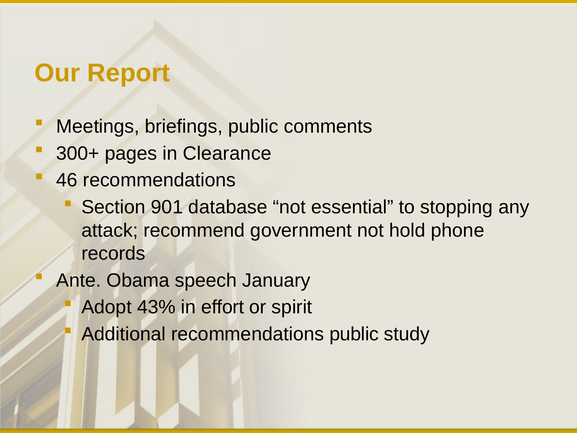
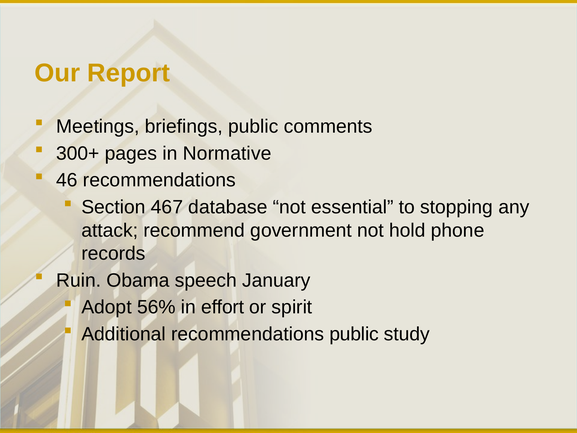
Clearance: Clearance -> Normative (227, 153)
901: 901 -> 467 (167, 207)
Ante: Ante -> Ruin (79, 280)
43%: 43% -> 56% (156, 307)
